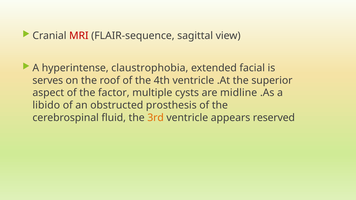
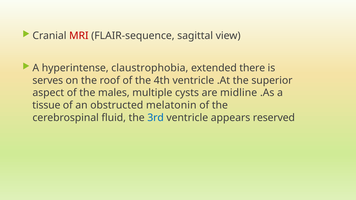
facial: facial -> there (252, 68)
factor: factor -> males (114, 93)
libido: libido -> tissue (46, 105)
prosthesis: prosthesis -> melatonin (171, 105)
3rd colour: orange -> blue (156, 118)
